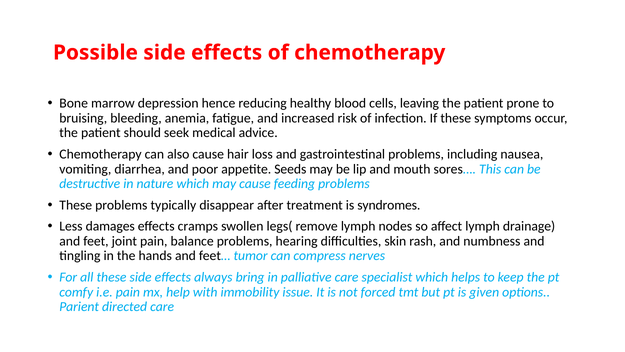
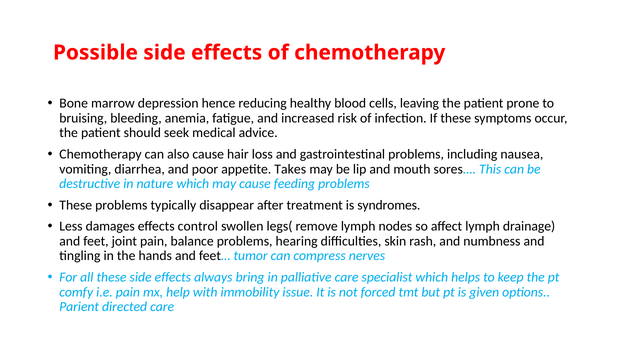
Seeds: Seeds -> Takes (290, 169)
cramps: cramps -> control (198, 226)
